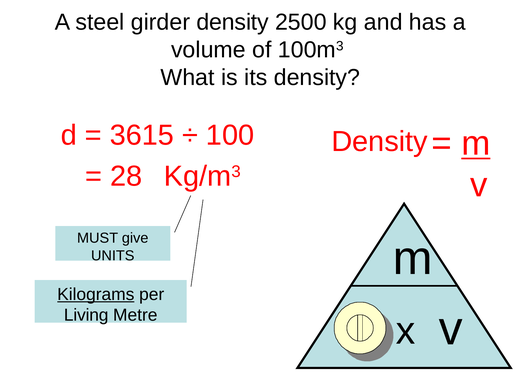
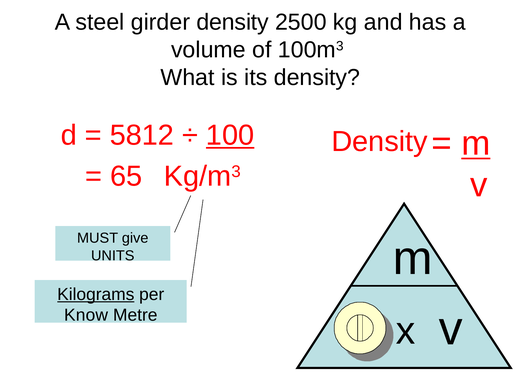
3615: 3615 -> 5812 (142, 135)
100 underline: none -> present (230, 135)
28: 28 -> 65 (126, 176)
Living: Living -> Know (86, 315)
